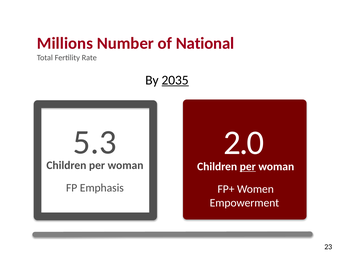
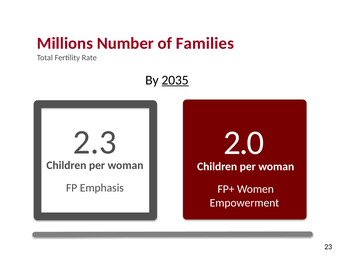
National: National -> Families (205, 43)
5.3: 5.3 -> 2.3 (95, 142)
per underline: present -> none (248, 166)
